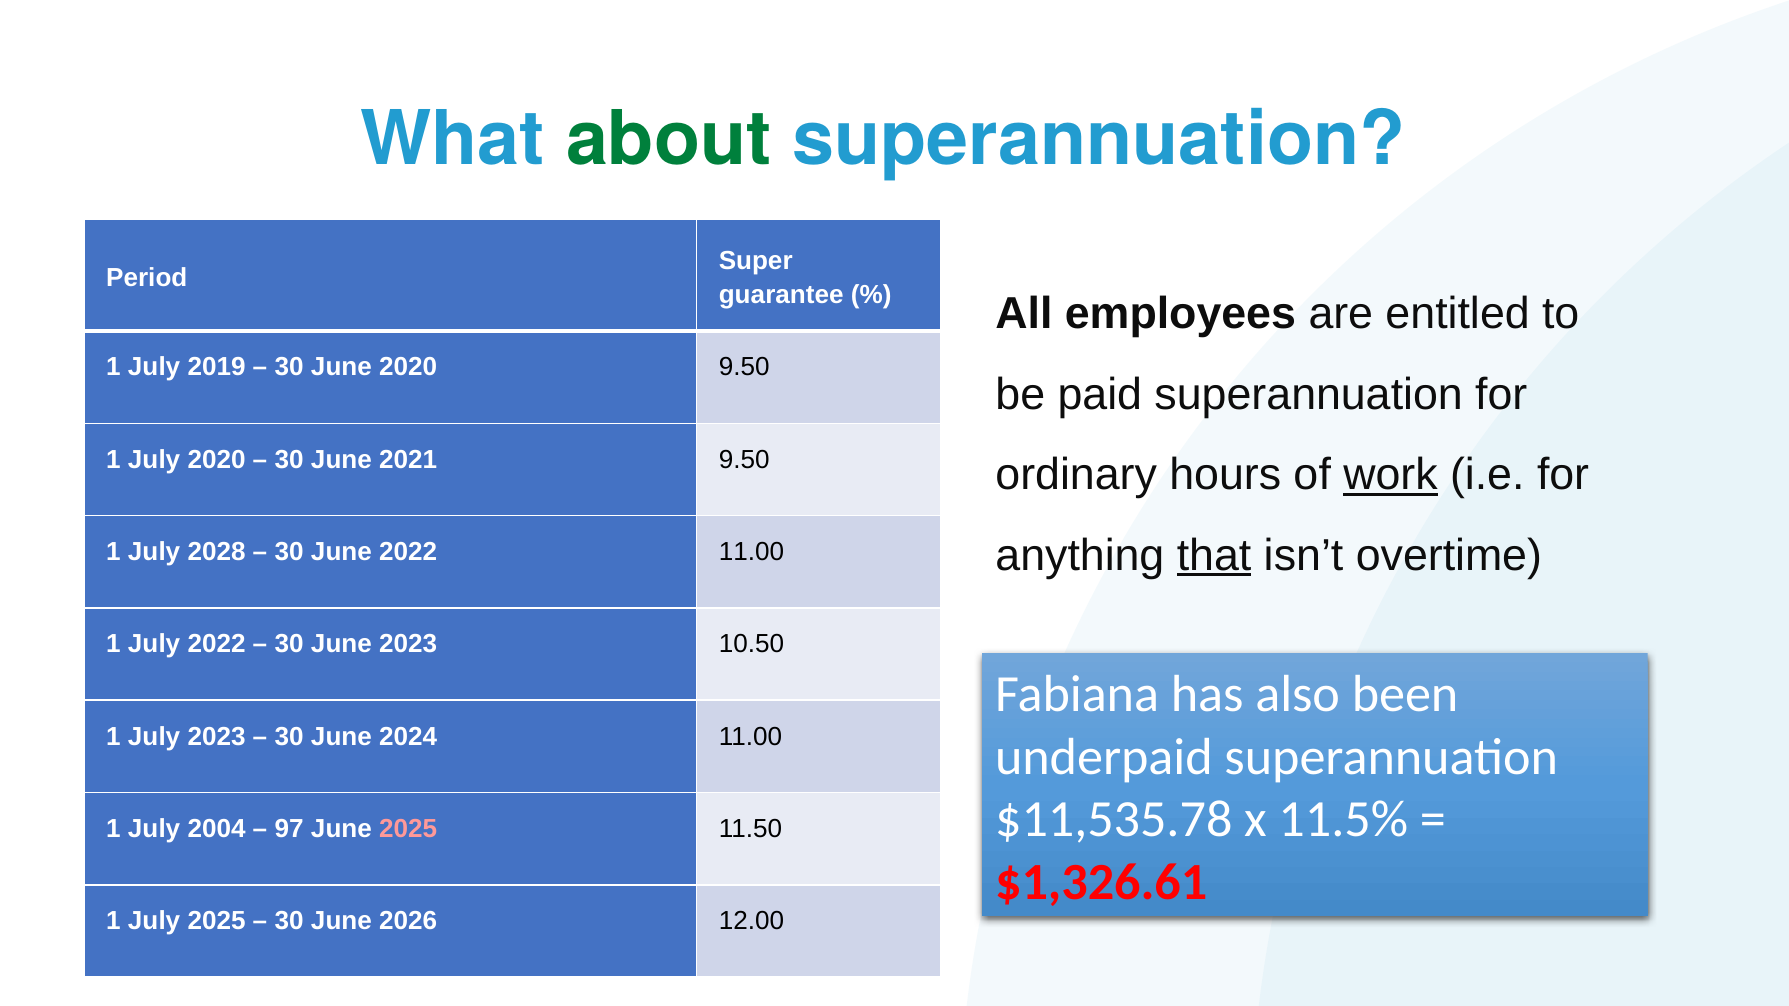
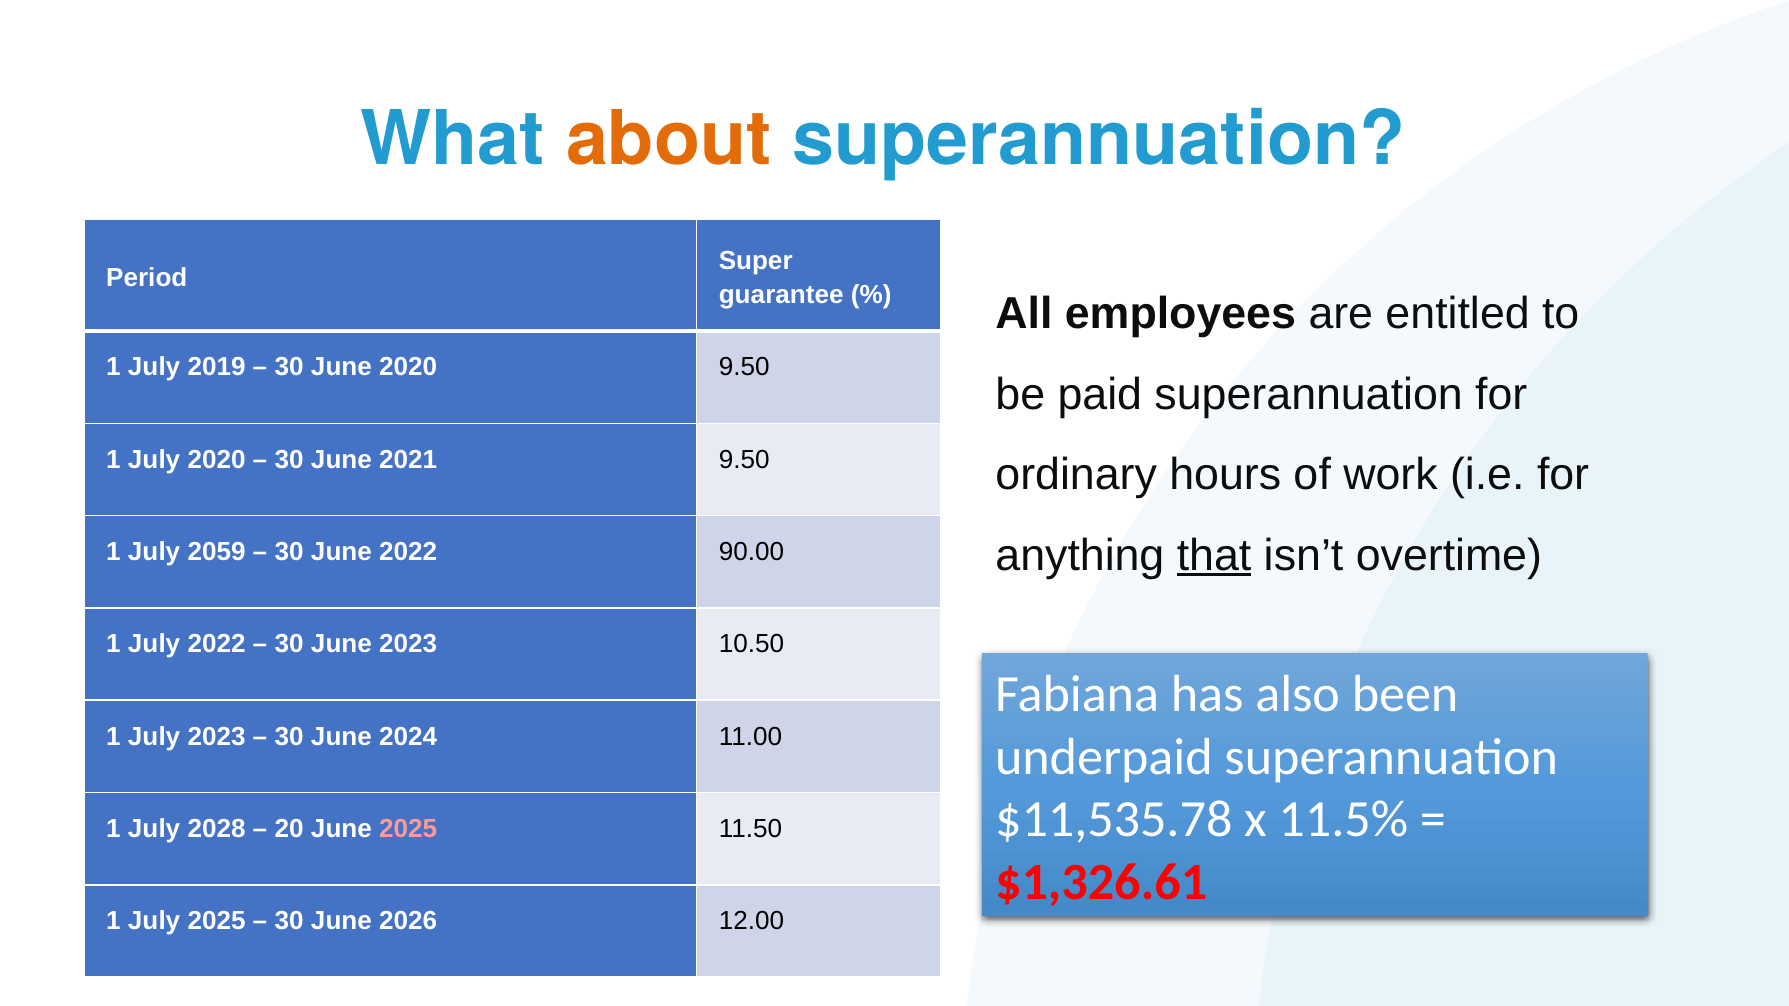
about colour: green -> orange (669, 140)
work underline: present -> none (1390, 475)
2028: 2028 -> 2059 (217, 552)
2022 11.00: 11.00 -> 90.00 (751, 552)
2004: 2004 -> 2028 (217, 829)
97: 97 -> 20 (289, 829)
